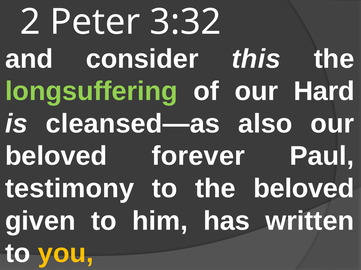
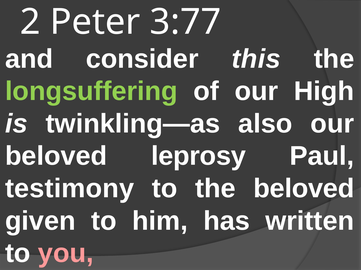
3:32: 3:32 -> 3:77 (186, 22)
Hard: Hard -> High (324, 92)
cleansed—as: cleansed—as -> twinkling—as (133, 124)
forever: forever -> leprosy (198, 157)
you colour: yellow -> pink (66, 254)
